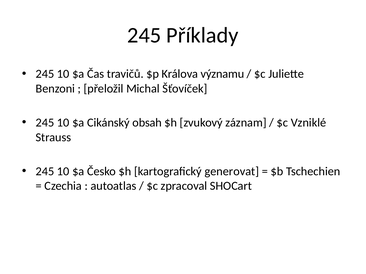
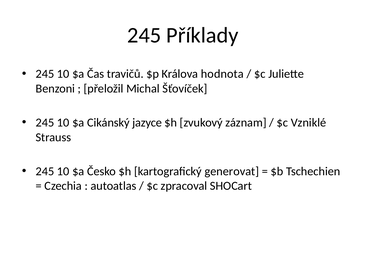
významu: významu -> hodnota (222, 74)
obsah: obsah -> jazyce (147, 123)
